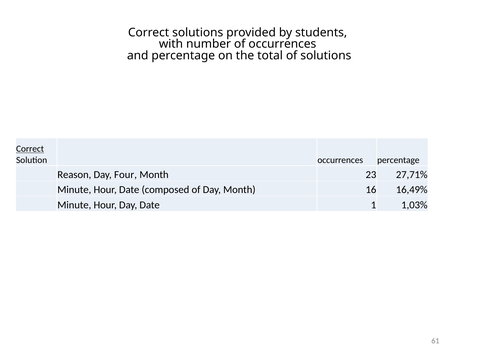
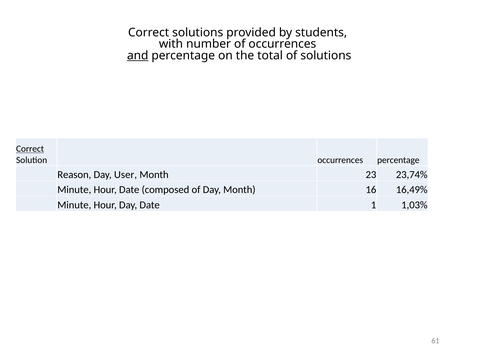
and underline: none -> present (138, 56)
Four: Four -> User (126, 175)
27,71%: 27,71% -> 23,74% (412, 175)
